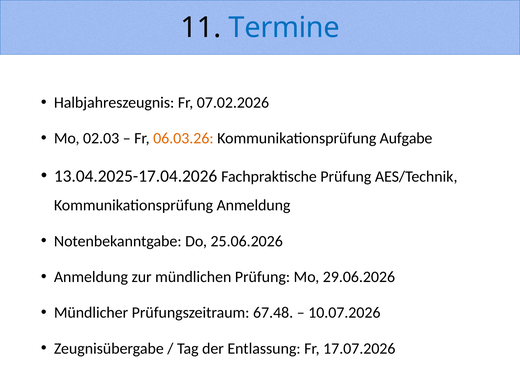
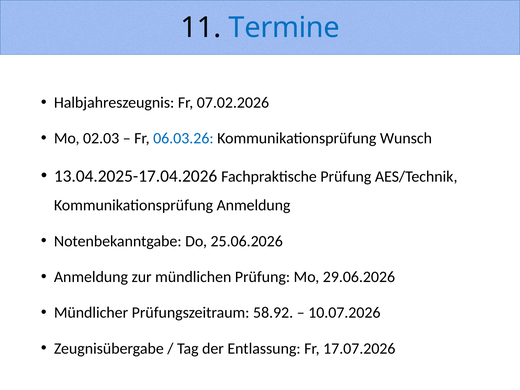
06.03.26 colour: orange -> blue (183, 138)
Aufgabe: Aufgabe -> Wunsch (406, 138)
67.48: 67.48 -> 58.92 (273, 313)
